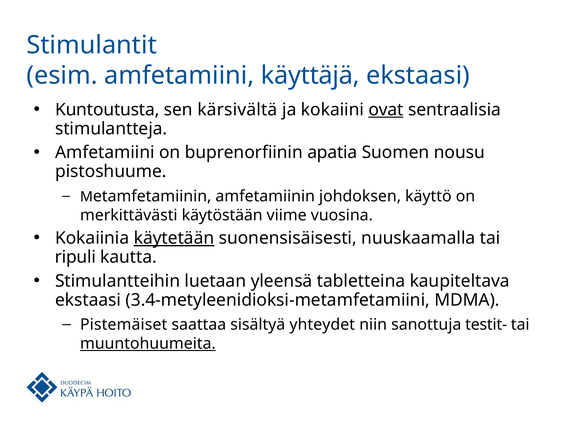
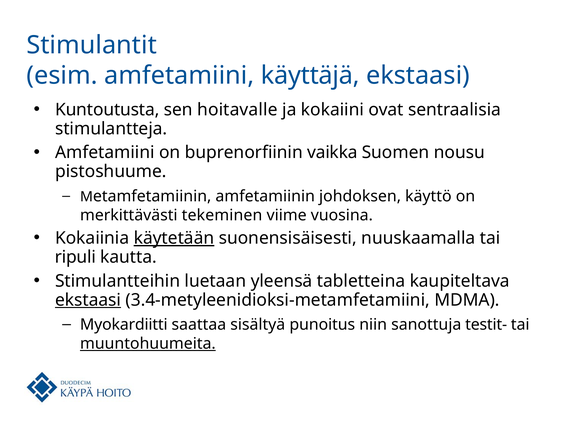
kärsivältä: kärsivältä -> hoitavalle (237, 110)
ovat underline: present -> none (386, 110)
apatia: apatia -> vaikka (332, 152)
käytöstään: käytöstään -> tekeminen (222, 215)
ekstaasi underline: none -> present (88, 300)
Pistemäiset: Pistemäiset -> Myokardiitti (124, 324)
yhteydet: yhteydet -> punoitus (322, 324)
